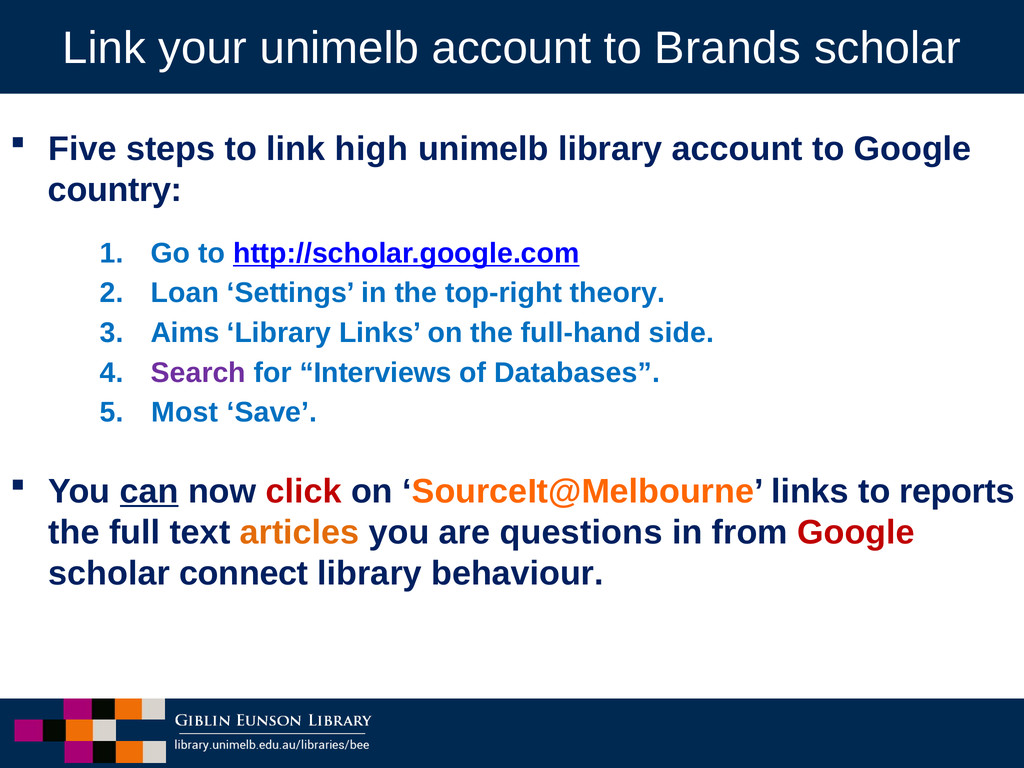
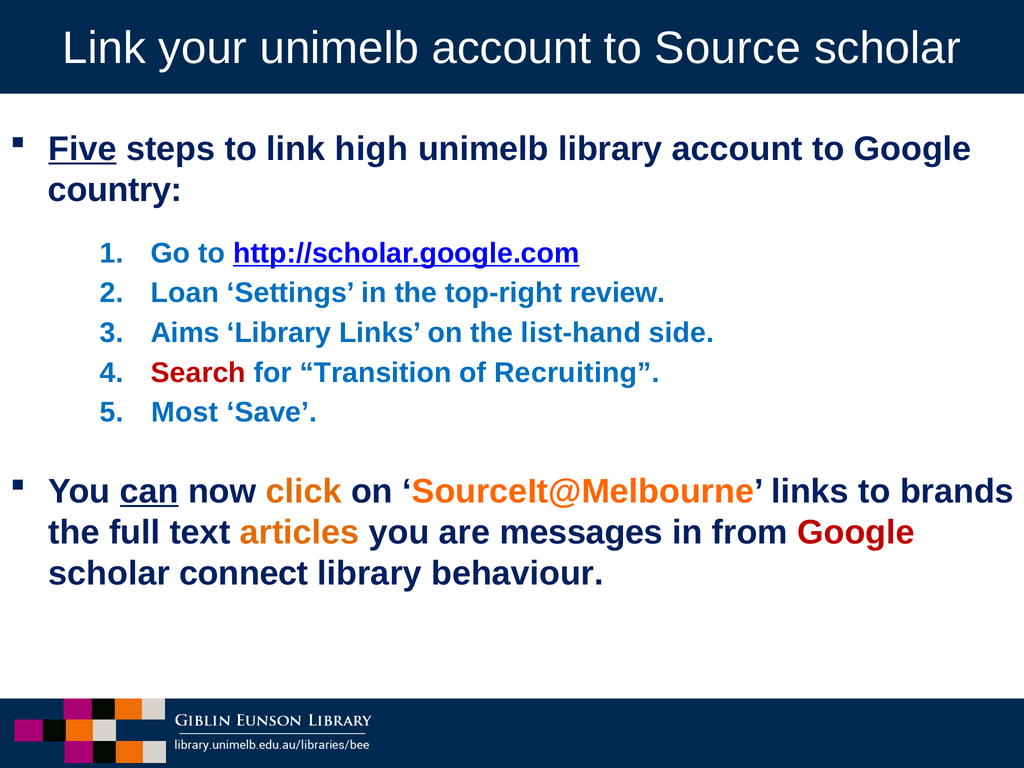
Brands: Brands -> Source (728, 48)
Five underline: none -> present (83, 149)
theory: theory -> review (618, 293)
full-hand: full-hand -> list-hand (581, 333)
Search colour: purple -> red (198, 373)
Interviews: Interviews -> Transition (375, 373)
Databases: Databases -> Recruiting (577, 373)
click colour: red -> orange (304, 491)
reports: reports -> brands (957, 491)
questions: questions -> messages (581, 532)
